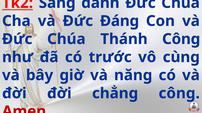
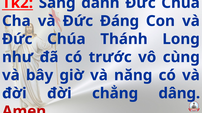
Thánh Công: Công -> Long (181, 39)
chẳng công: công -> dâng (179, 94)
